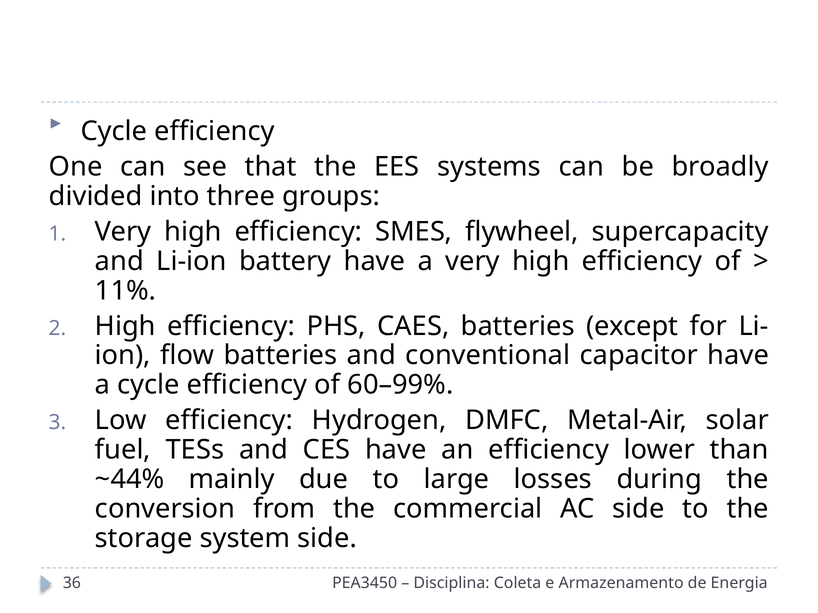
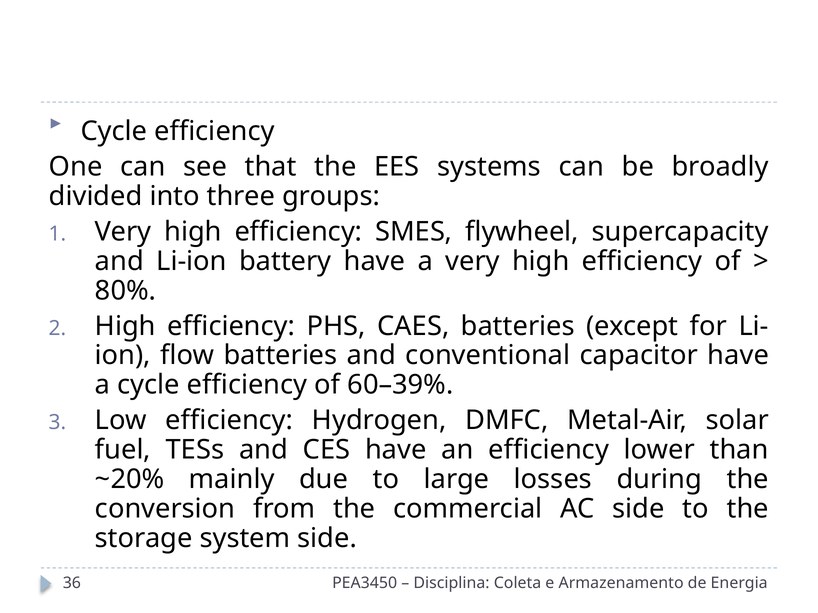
11%: 11% -> 80% (126, 291)
60–99%: 60–99% -> 60–39% (400, 385)
~44%: ~44% -> ~20% (130, 480)
